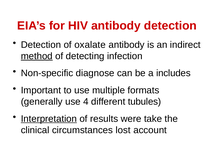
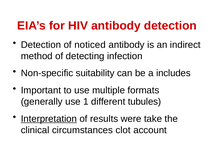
oxalate: oxalate -> noticed (90, 45)
method underline: present -> none (37, 56)
diagnose: diagnose -> suitability (95, 73)
4: 4 -> 1 (86, 102)
lost: lost -> clot (123, 130)
